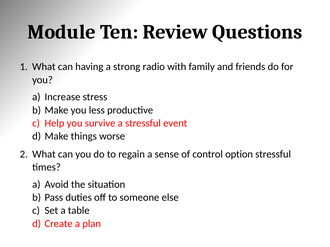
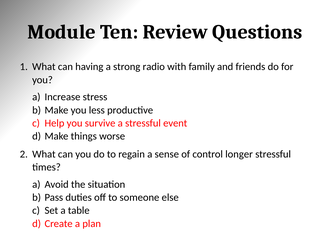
option: option -> longer (239, 154)
